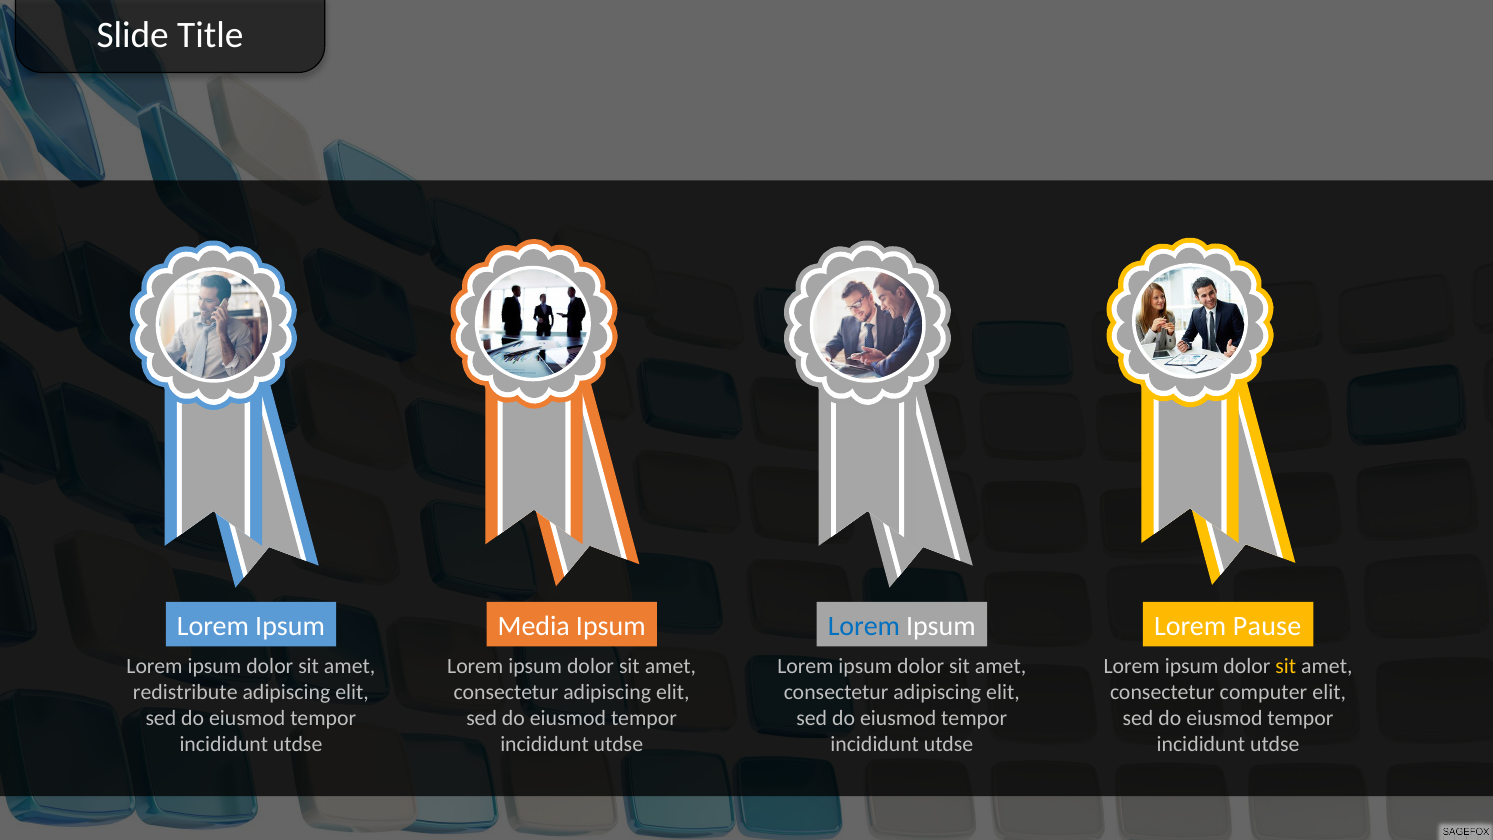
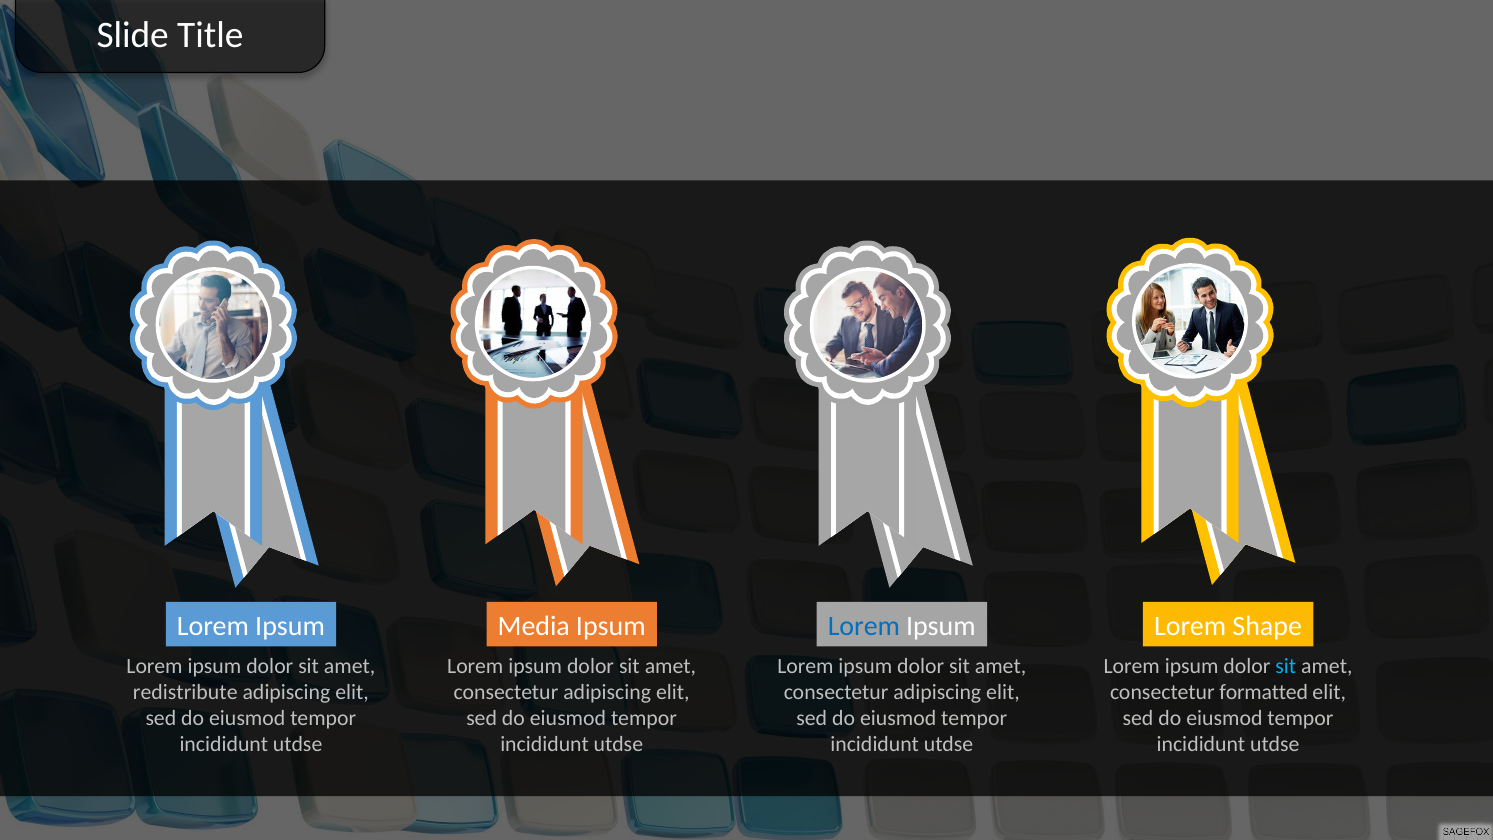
Pause: Pause -> Shape (1267, 626)
sit colour: yellow -> light blue (1286, 666)
computer: computer -> formatted (1264, 692)
